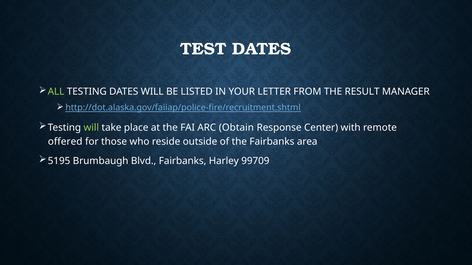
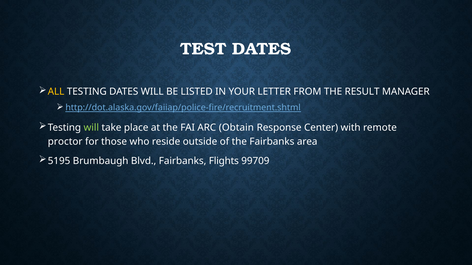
ALL colour: light green -> yellow (56, 92)
offered: offered -> proctor (65, 142)
Harley: Harley -> Flights (224, 161)
